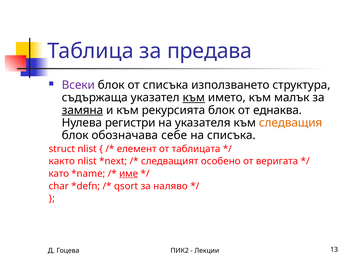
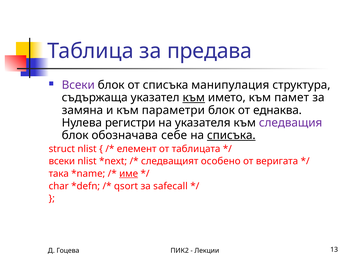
използването: използването -> манипулация (230, 85)
малък: малък -> памет (292, 98)
замяна underline: present -> none (82, 110)
рекурсията: рекурсията -> параметри (173, 110)
следващия colour: orange -> purple (291, 123)
списъка underline: none -> present (231, 135)
както: както -> всеки (62, 161)
като: като -> така (59, 173)
наляво: наляво -> safecall (170, 186)
